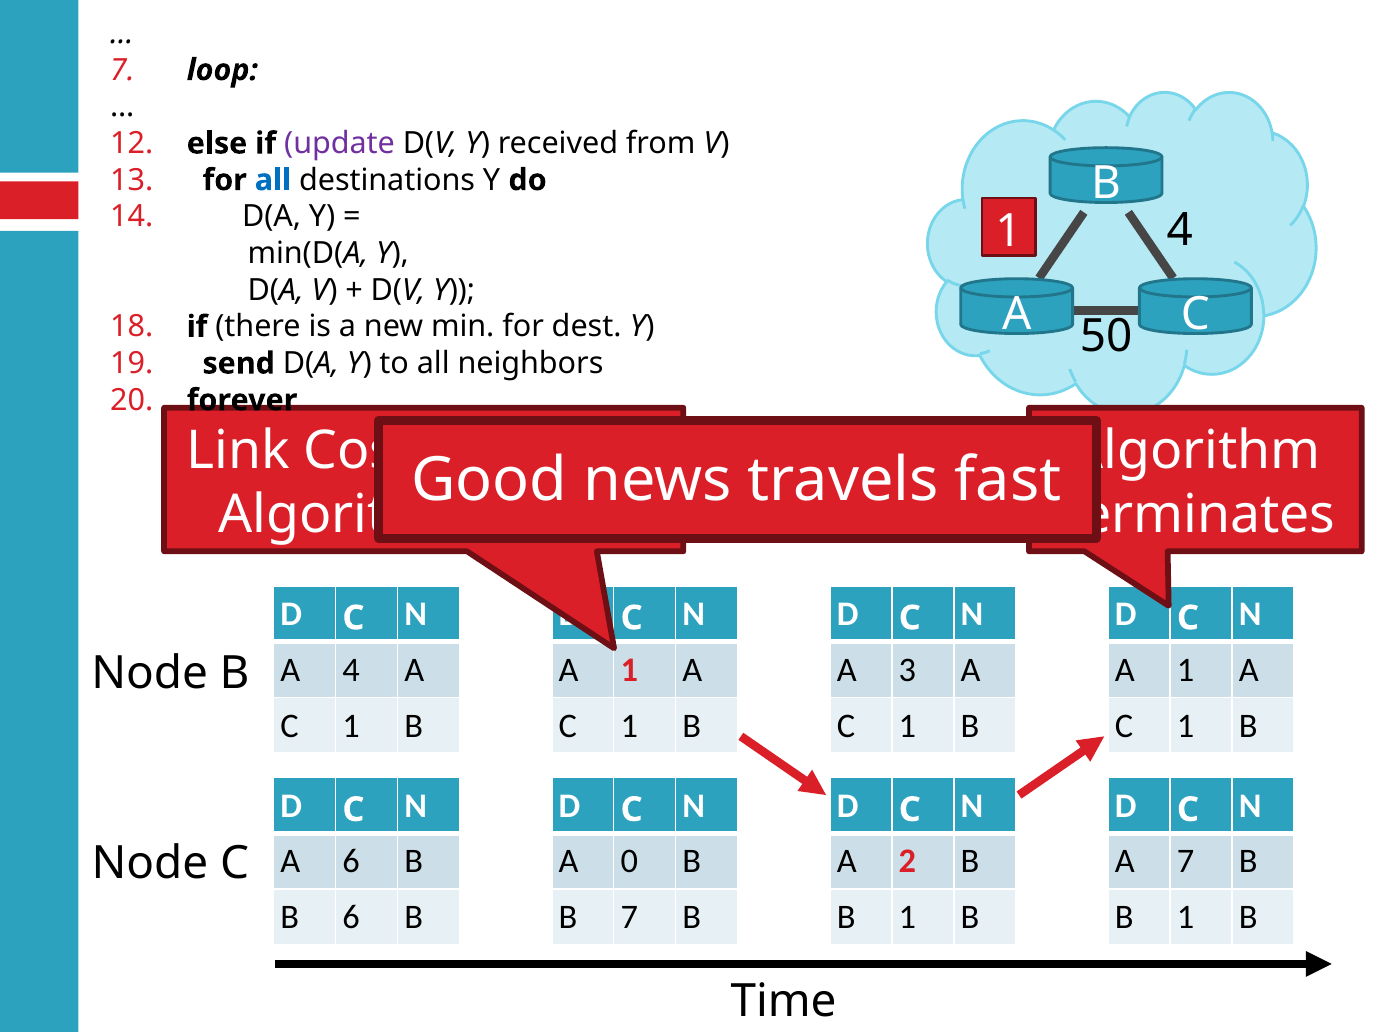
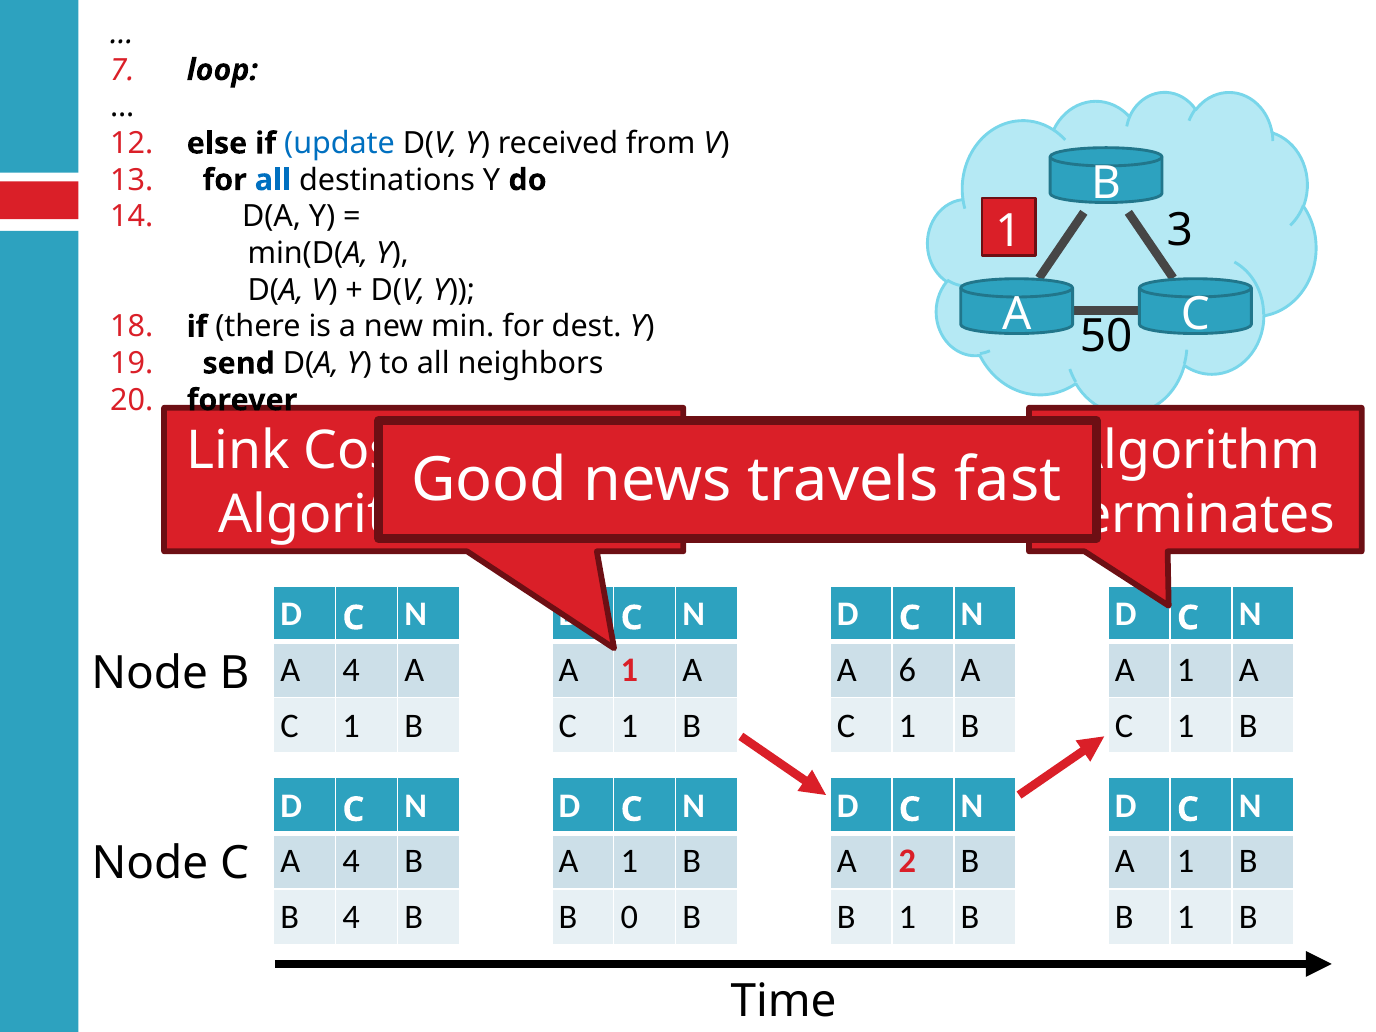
update colour: purple -> blue (340, 143)
4: 4 -> 3 (1180, 231)
3: 3 -> 6 (907, 670)
0: 0 -> 1 (629, 861)
6: 6 -> 4 (351, 862)
7: 7 -> 1 (1186, 862)
B 7: 7 -> 0 (629, 917)
B 6: 6 -> 4 (351, 917)
